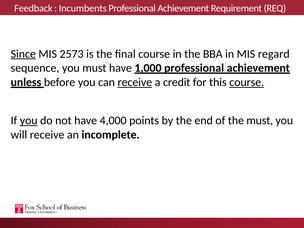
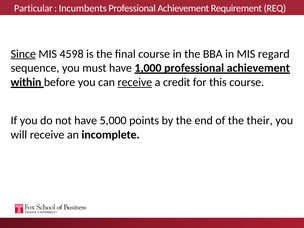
Feedback: Feedback -> Particular (33, 8)
2573: 2573 -> 4598 (72, 54)
unless: unless -> within (26, 82)
course underline: present -> none (247, 82)
you underline: present -> none (29, 120)
4,000: 4,000 -> 5,000 (113, 120)
the must: must -> their (260, 120)
